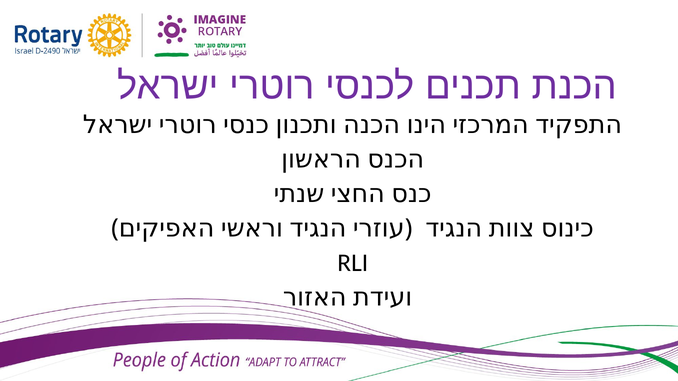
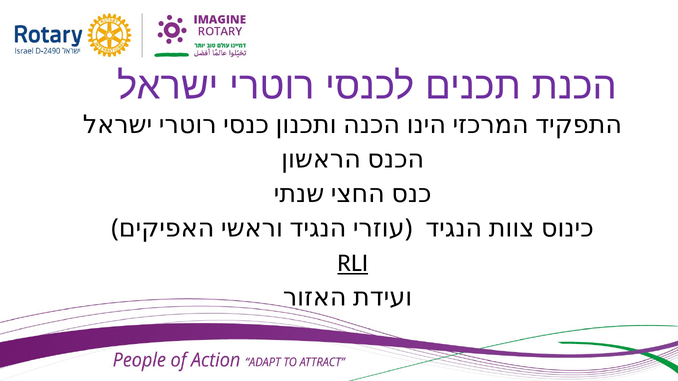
RLI underline: none -> present (353, 263)
